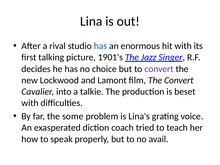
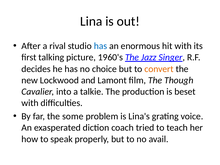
1901's: 1901's -> 1960's (110, 57)
convert colour: purple -> orange (159, 69)
The Convert: Convert -> Though (179, 80)
